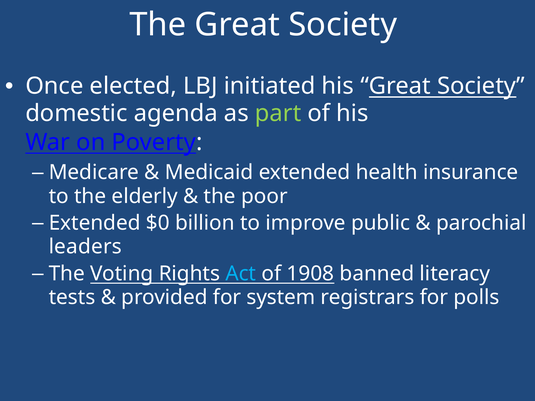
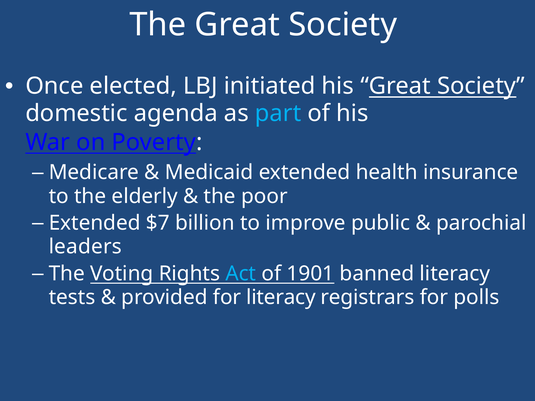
part colour: light green -> light blue (278, 113)
$0: $0 -> $7 (158, 223)
1908: 1908 -> 1901 (310, 274)
for system: system -> literacy (281, 297)
